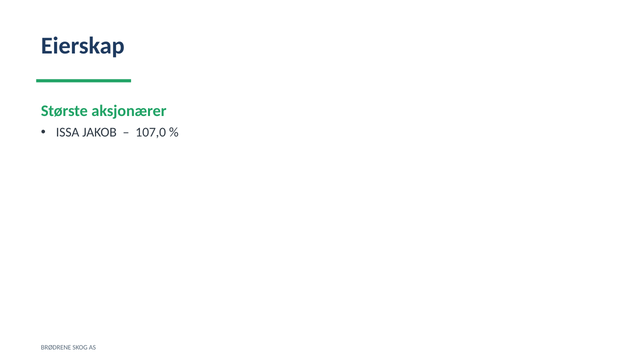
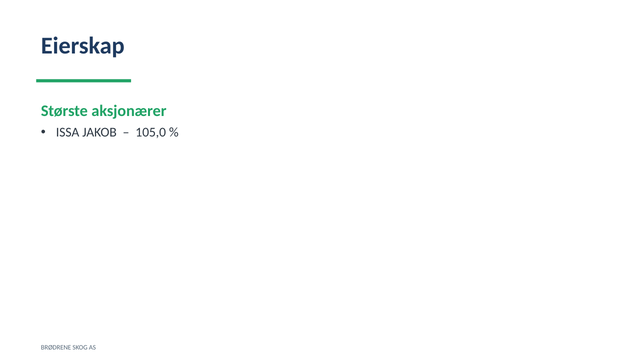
107,0: 107,0 -> 105,0 (151, 132)
